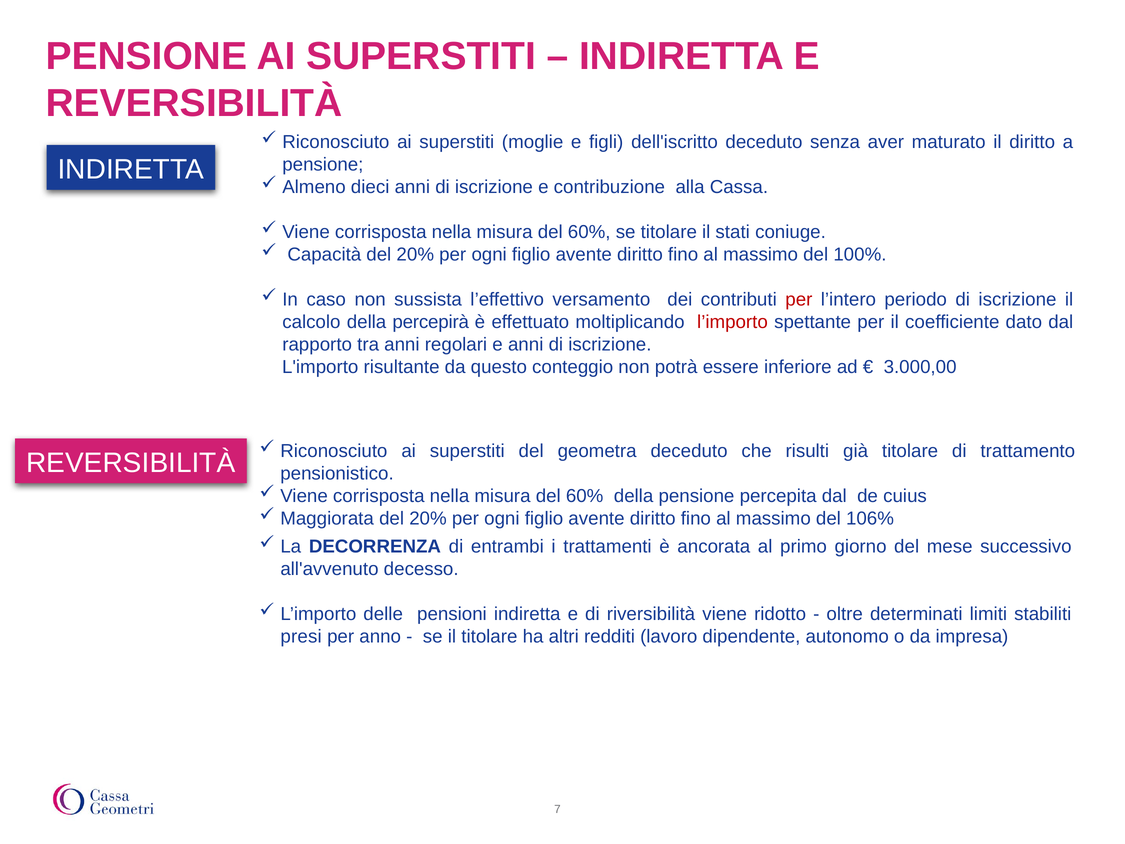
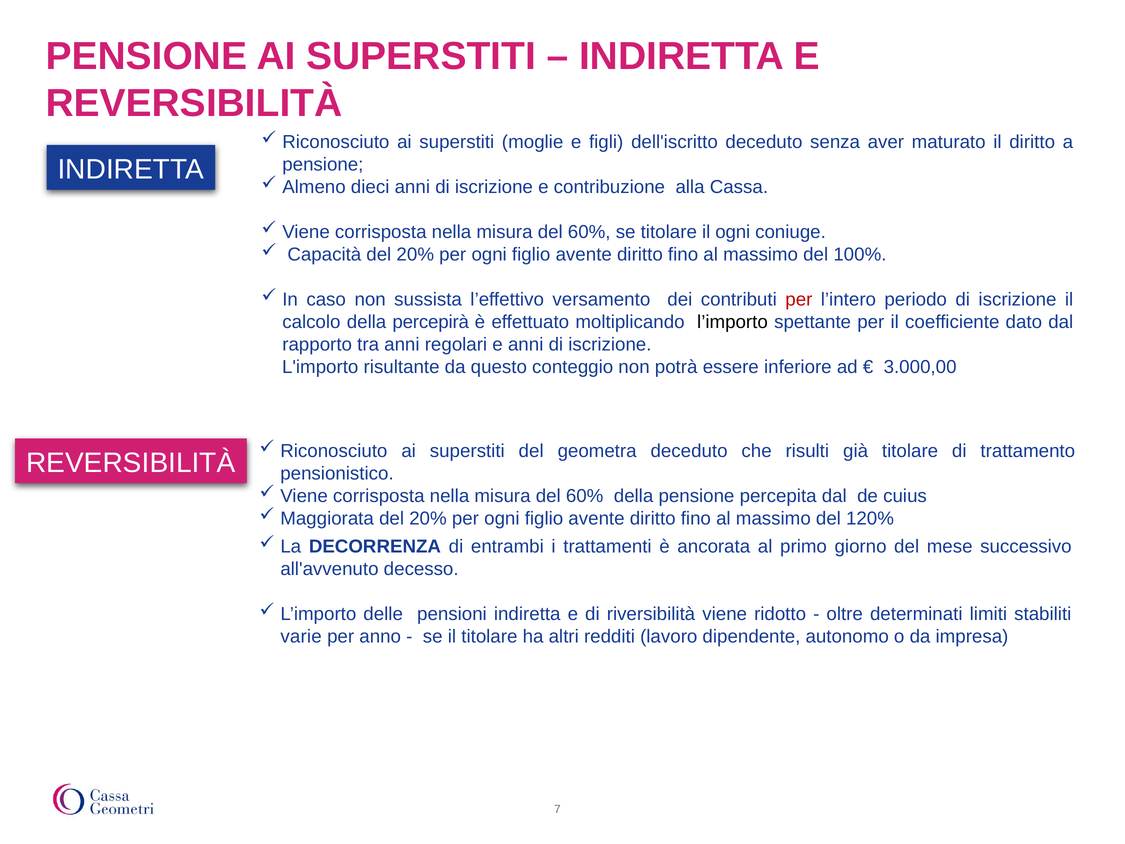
il stati: stati -> ogni (733, 232)
l’importo colour: red -> black (732, 322)
106%: 106% -> 120% (870, 518)
presi: presi -> varie (301, 636)
